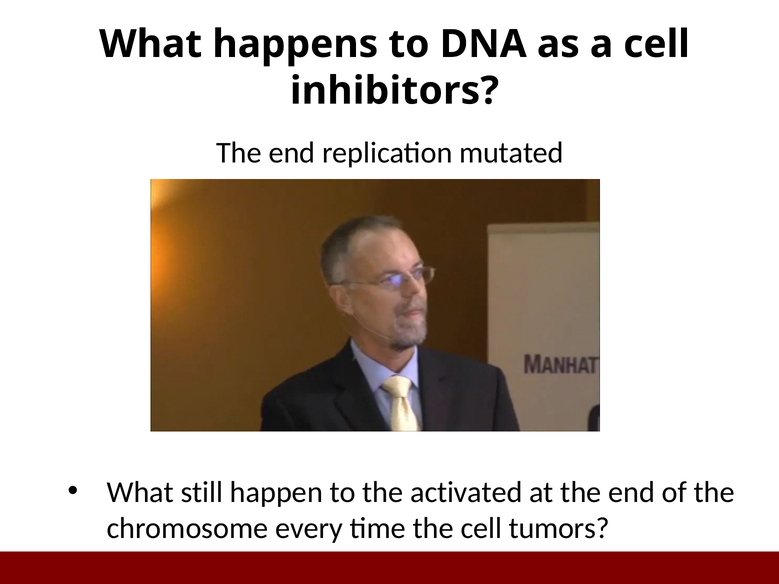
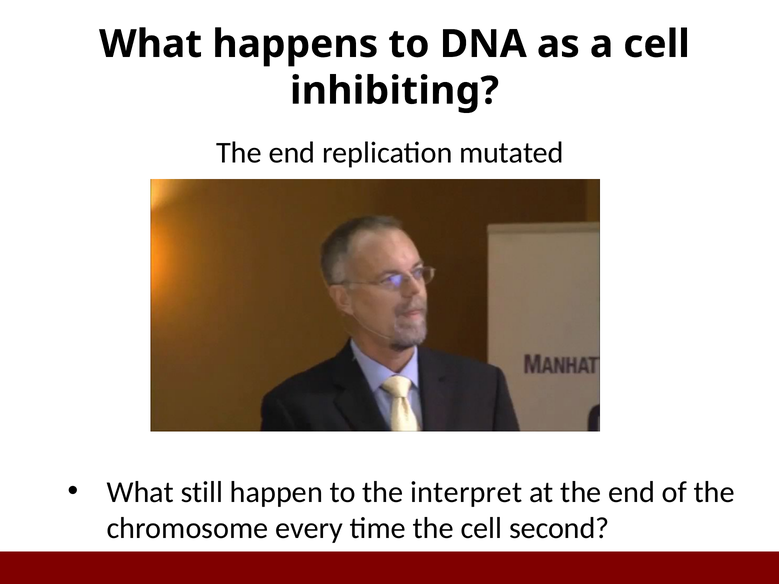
inhibitors: inhibitors -> inhibiting (394, 91)
activated: activated -> interpret (466, 492)
tumors: tumors -> second (559, 529)
